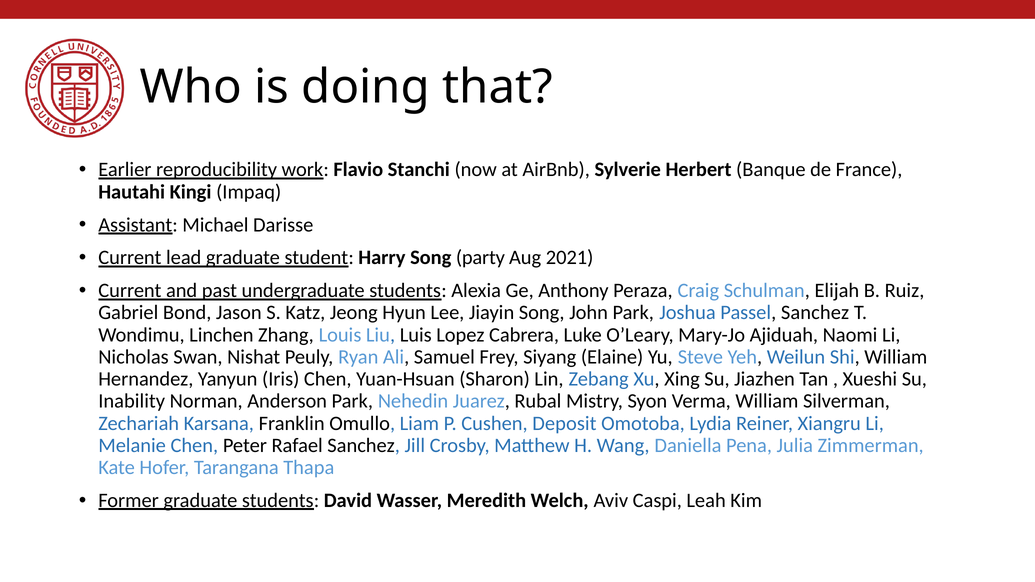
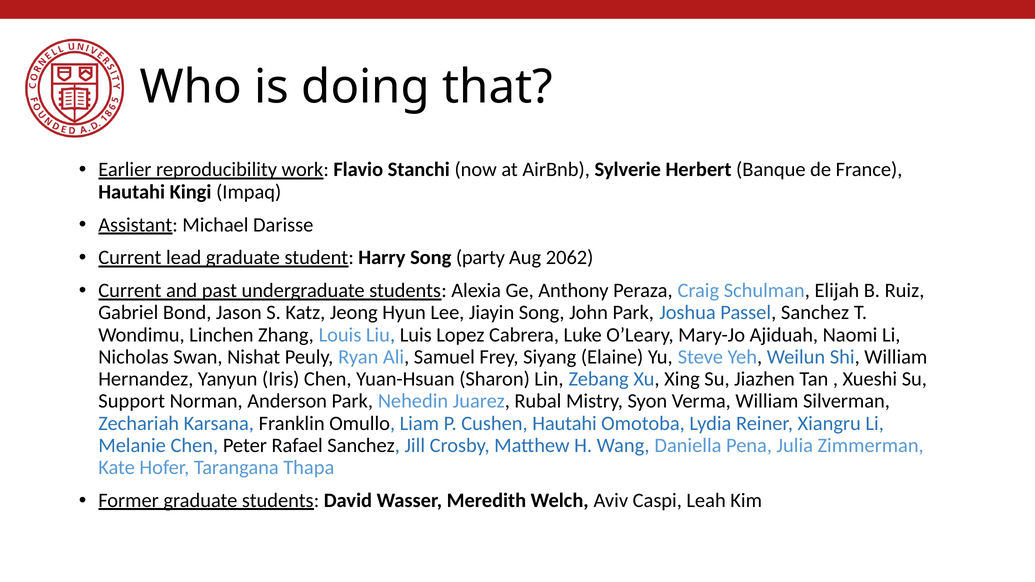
2021: 2021 -> 2062 (570, 258)
Inability: Inability -> Support (132, 401)
Cushen Deposit: Deposit -> Hautahi (565, 423)
